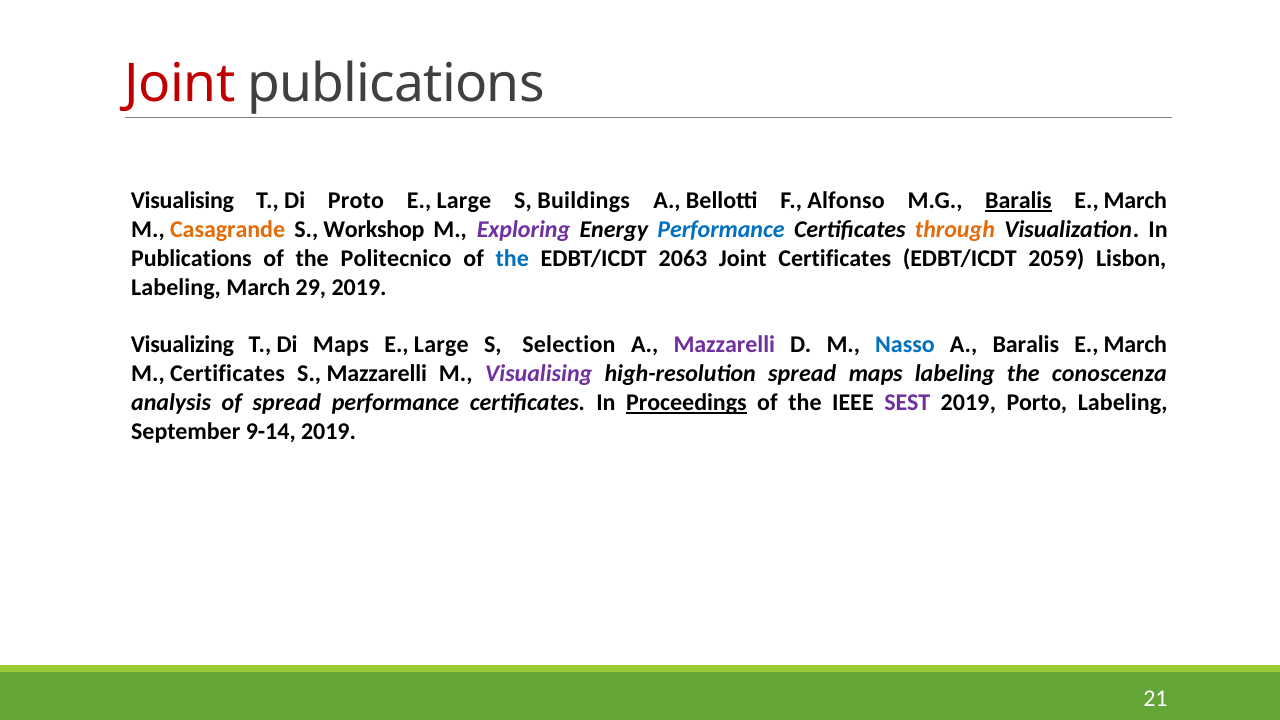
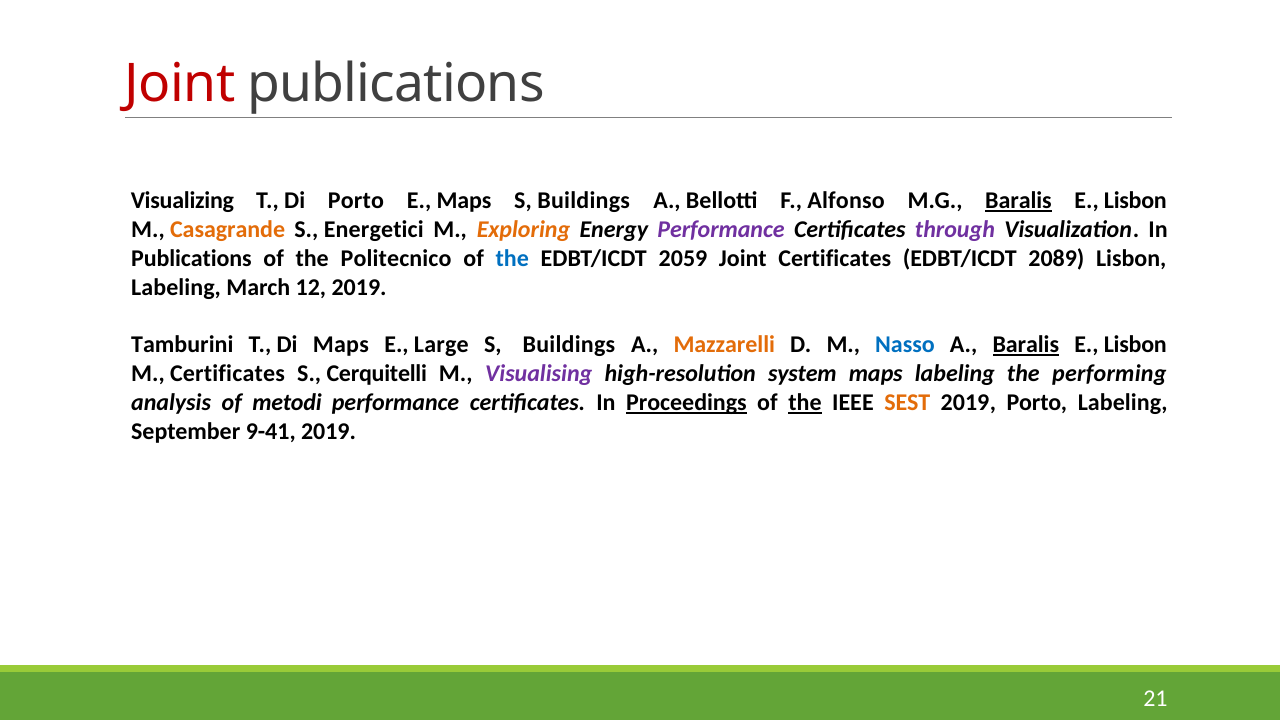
Visualising: Visualising -> Visualizing (182, 201)
Di Proto: Proto -> Porto (356, 201)
Large: Large -> Maps (464, 201)
March: March -> Lisbon (1135, 201)
Workshop: Workshop -> Energetici (374, 230)
Exploring colour: purple -> orange (524, 230)
Performance colour: blue -> purple (721, 230)
through colour: orange -> purple (955, 230)
2063: 2063 -> 2059 (683, 258)
2059: 2059 -> 2089 (1056, 258)
29: 29 -> 12 (311, 287)
Visualizing: Visualizing -> Tamburini (182, 345)
Selection: Selection -> Buildings (569, 345)
Mazzarelli colour: purple -> orange (724, 345)
Baralis underline: none -> present (1026, 345)
March: March -> Lisbon (1135, 345)
S Mazzarelli: Mazzarelli -> Cerquitelli (377, 374)
high-resolution spread: spread -> system (802, 374)
conoscenza: conoscenza -> performing (1109, 374)
of spread: spread -> metodi (287, 402)
the underline: none -> present (805, 402)
SEST colour: purple -> orange (907, 402)
9-14: 9-14 -> 9-41 (271, 431)
